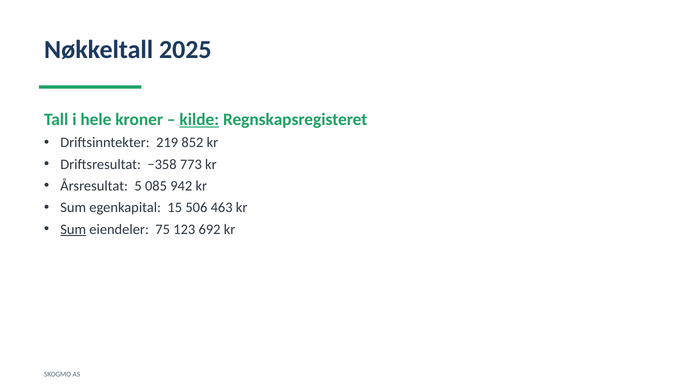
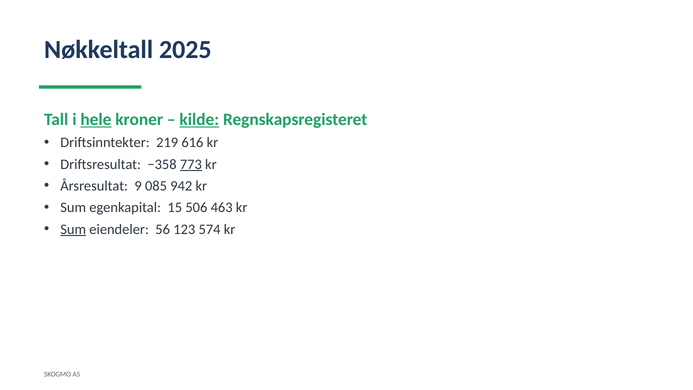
hele underline: none -> present (96, 119)
852: 852 -> 616 (192, 143)
773 underline: none -> present (191, 164)
5: 5 -> 9 (138, 186)
75: 75 -> 56 (163, 229)
692: 692 -> 574 (210, 229)
